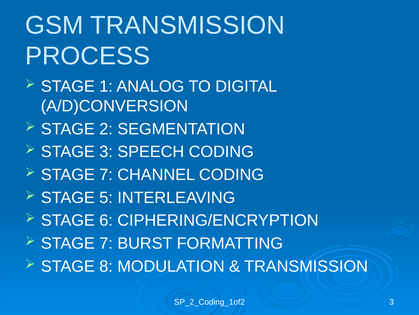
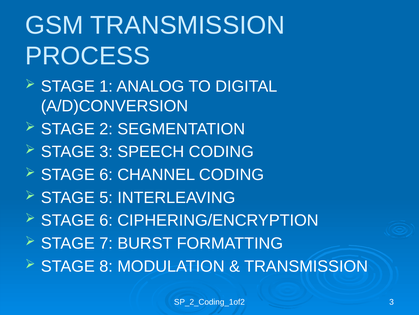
7: 7 -> 6 (106, 174)
